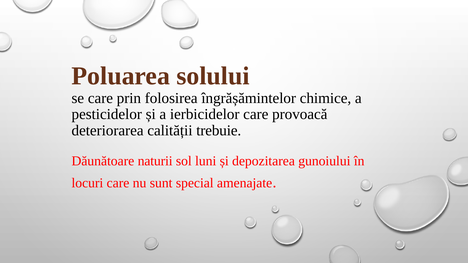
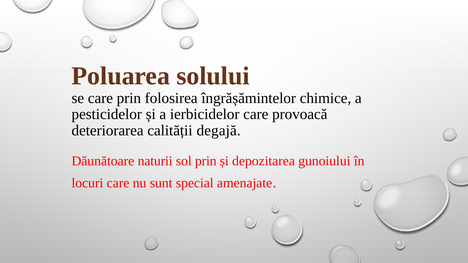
trebuie: trebuie -> degajă (219, 131)
sol luni: luni -> prin (206, 161)
